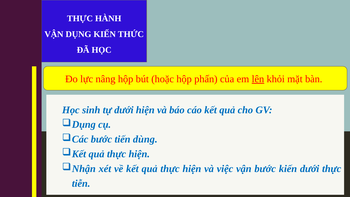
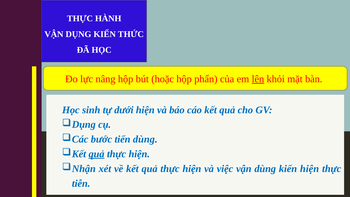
quả underline: none -> present (97, 154)
vận bước: bước -> dùng (265, 169)
kiến dưới: dưới -> hiện (310, 169)
